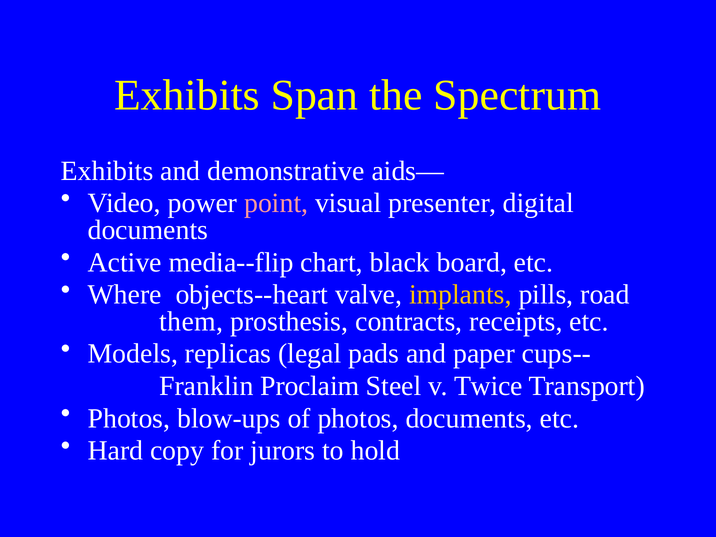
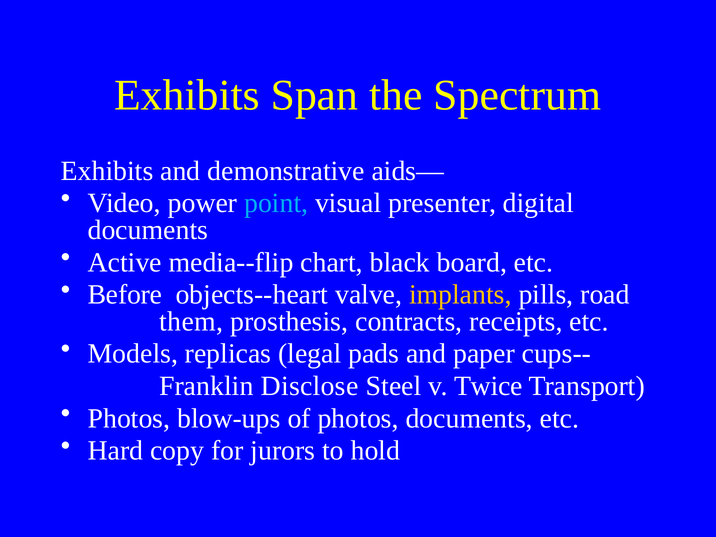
point colour: pink -> light blue (276, 203)
Where: Where -> Before (125, 295)
Proclaim: Proclaim -> Disclose (310, 386)
